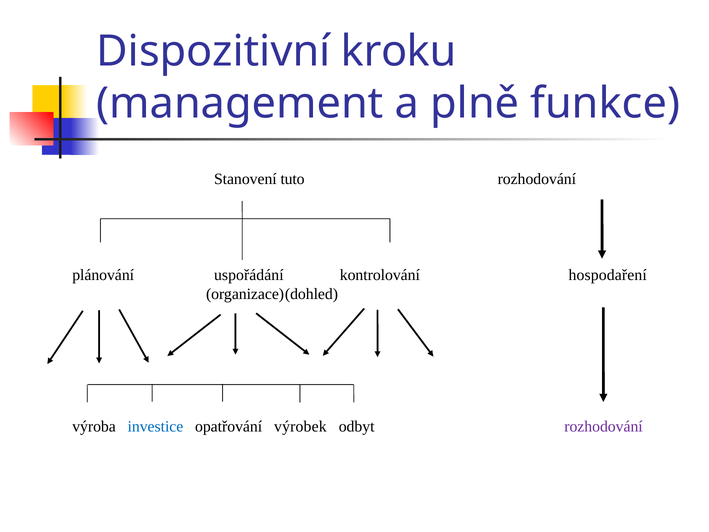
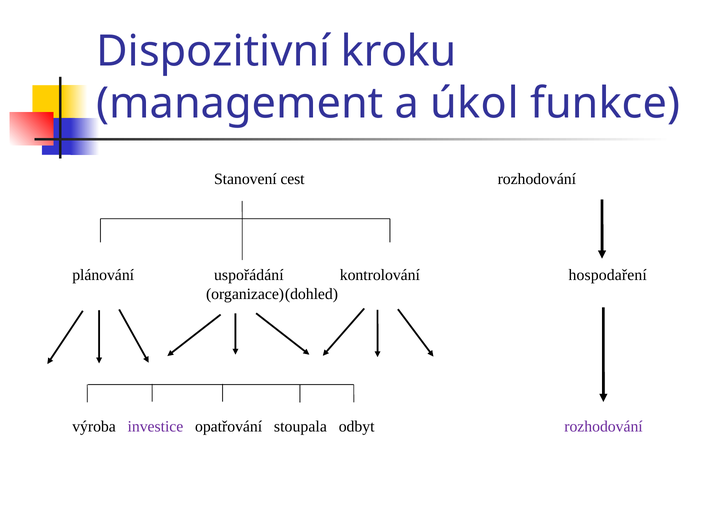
plně: plně -> úkol (475, 103)
tuto: tuto -> cest (293, 179)
investice colour: blue -> purple (155, 426)
výrobek: výrobek -> stoupala (300, 426)
